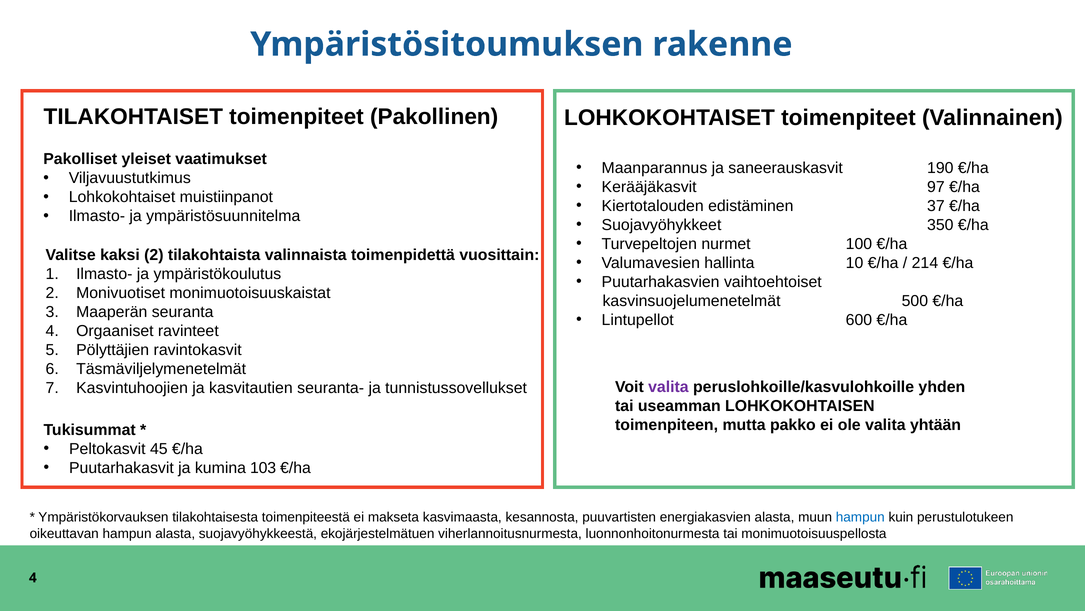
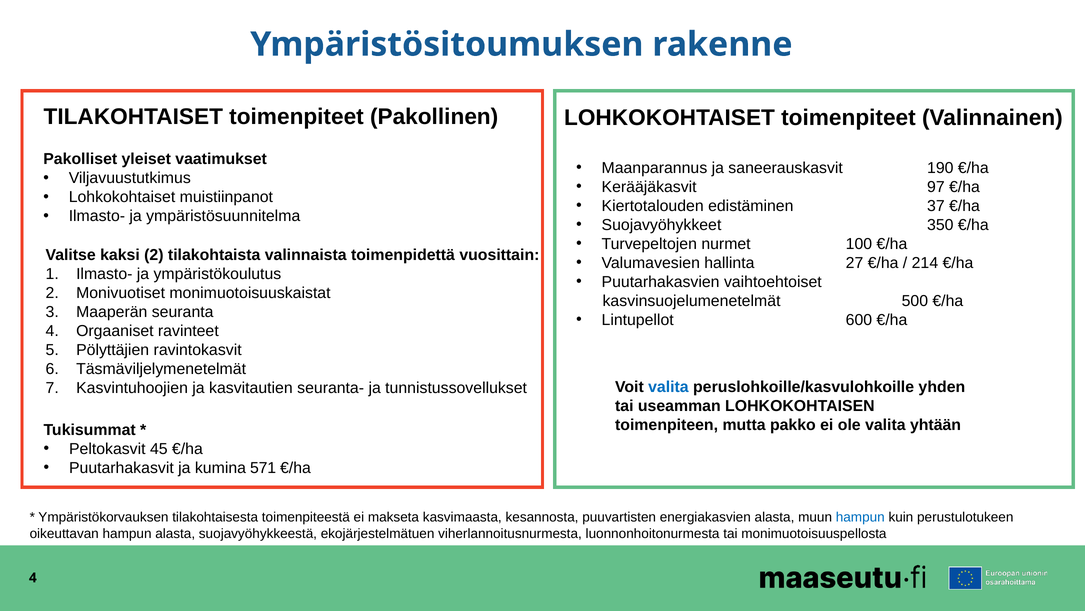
10: 10 -> 27 (855, 263)
valita colour: purple -> blue (668, 386)
103: 103 -> 571 (263, 467)
